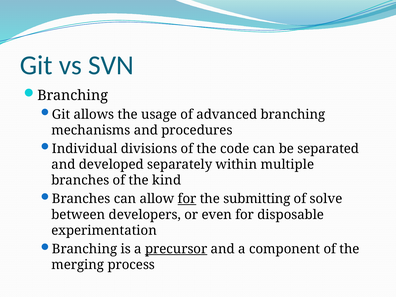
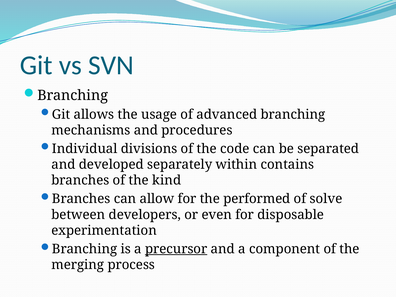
multiple: multiple -> contains (287, 165)
for underline: present -> none (187, 199)
submitting: submitting -> performed (257, 199)
